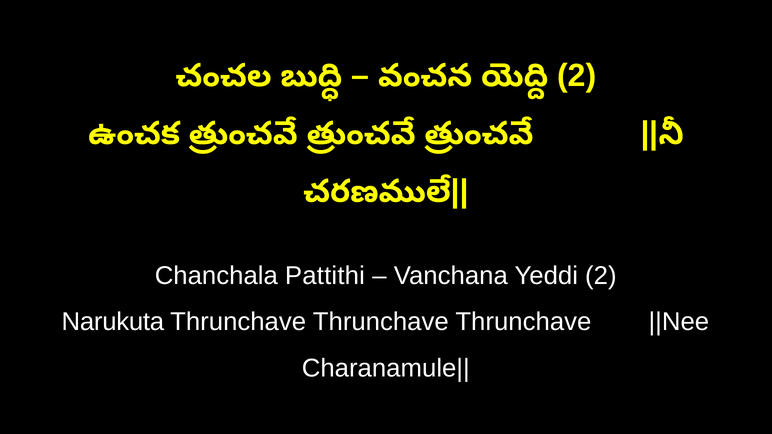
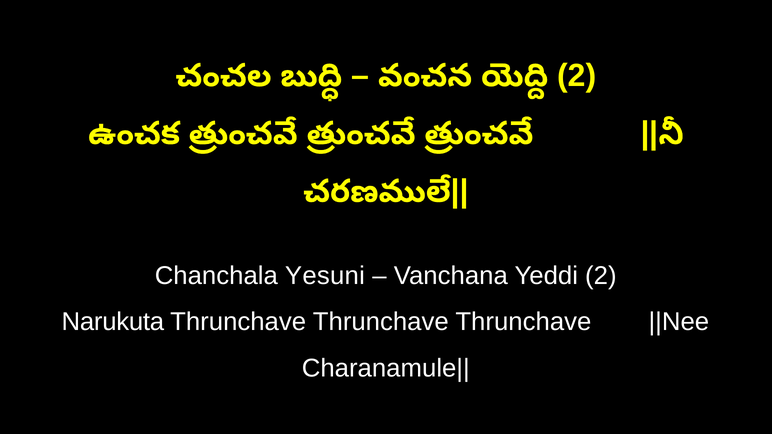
Pattithi: Pattithi -> Yesuni (325, 276)
